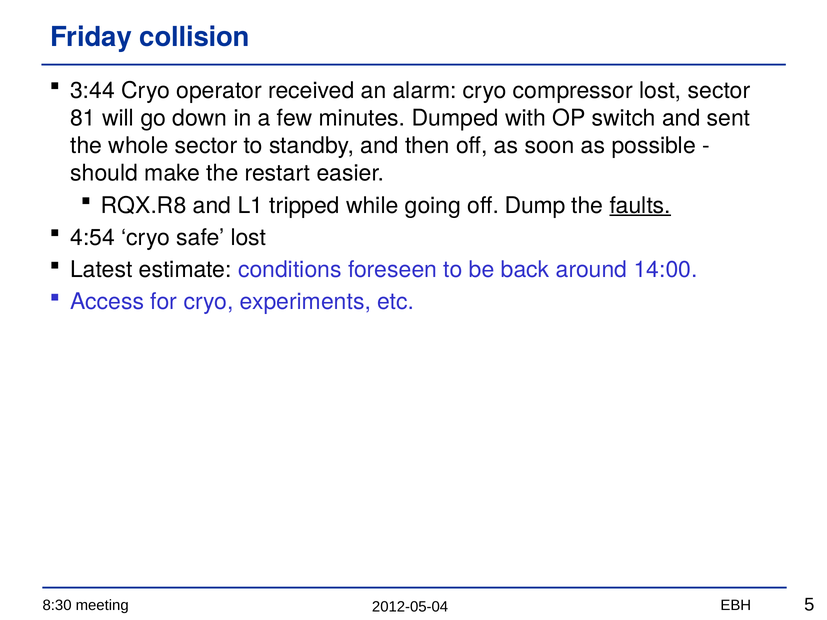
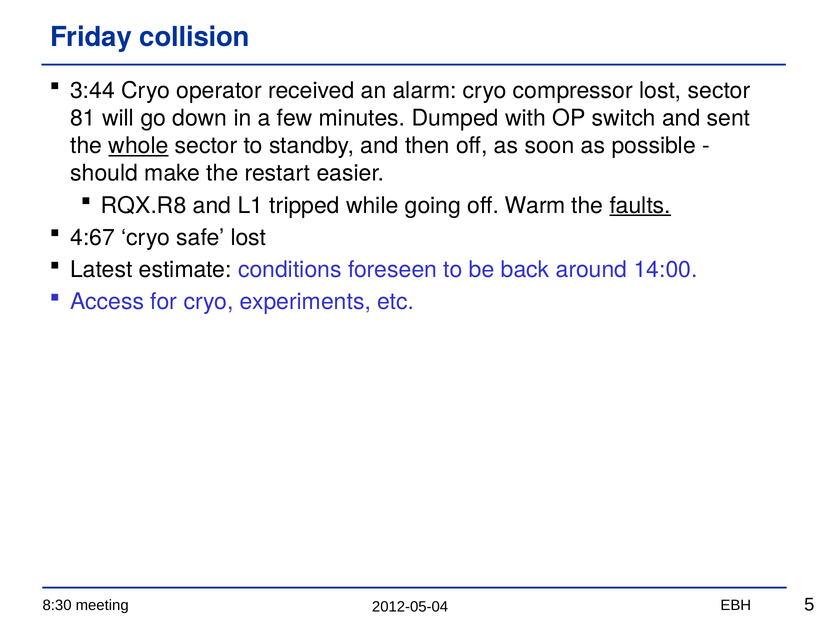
whole underline: none -> present (139, 146)
Dump: Dump -> Warm (535, 206)
4:54: 4:54 -> 4:67 (93, 238)
